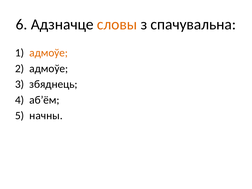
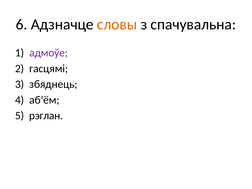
адмоўе colour: orange -> purple (49, 53)
адмоўе: адмоўе -> гасцямі (49, 69)
начны: начны -> рэглан (46, 116)
